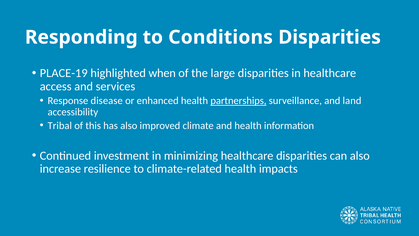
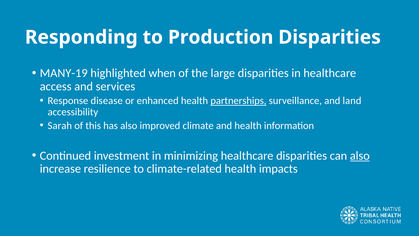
Conditions: Conditions -> Production (221, 37)
PLACE-19: PLACE-19 -> MANY-19 (64, 73)
Tribal: Tribal -> Sarah (60, 125)
also underline: none -> present (360, 156)
